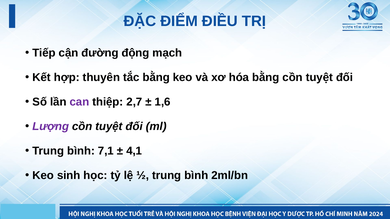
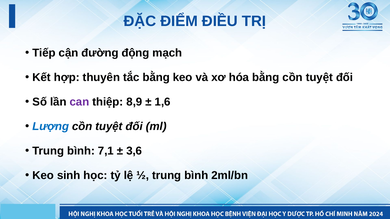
2,7: 2,7 -> 8,9 (134, 102)
Lượng colour: purple -> blue (51, 127)
4,1: 4,1 -> 3,6 (134, 151)
